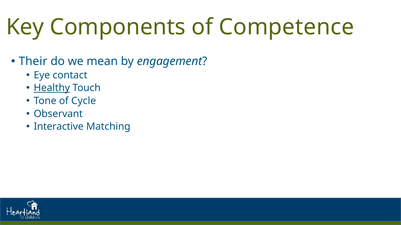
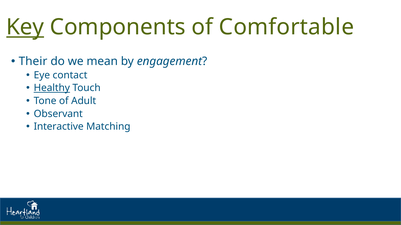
Key underline: none -> present (25, 27)
Competence: Competence -> Comfortable (286, 27)
Cycle: Cycle -> Adult (84, 101)
